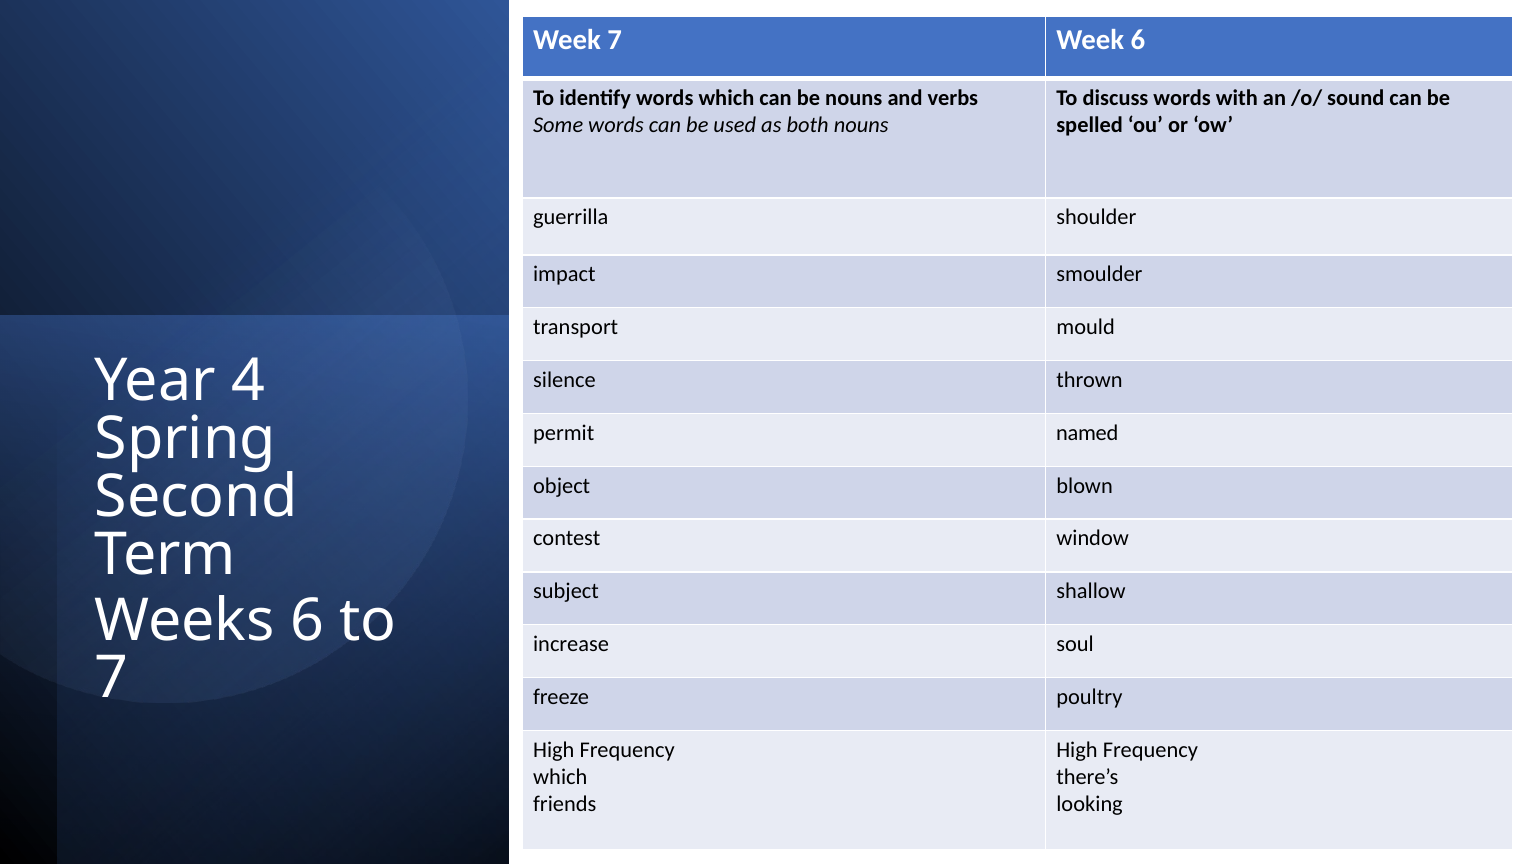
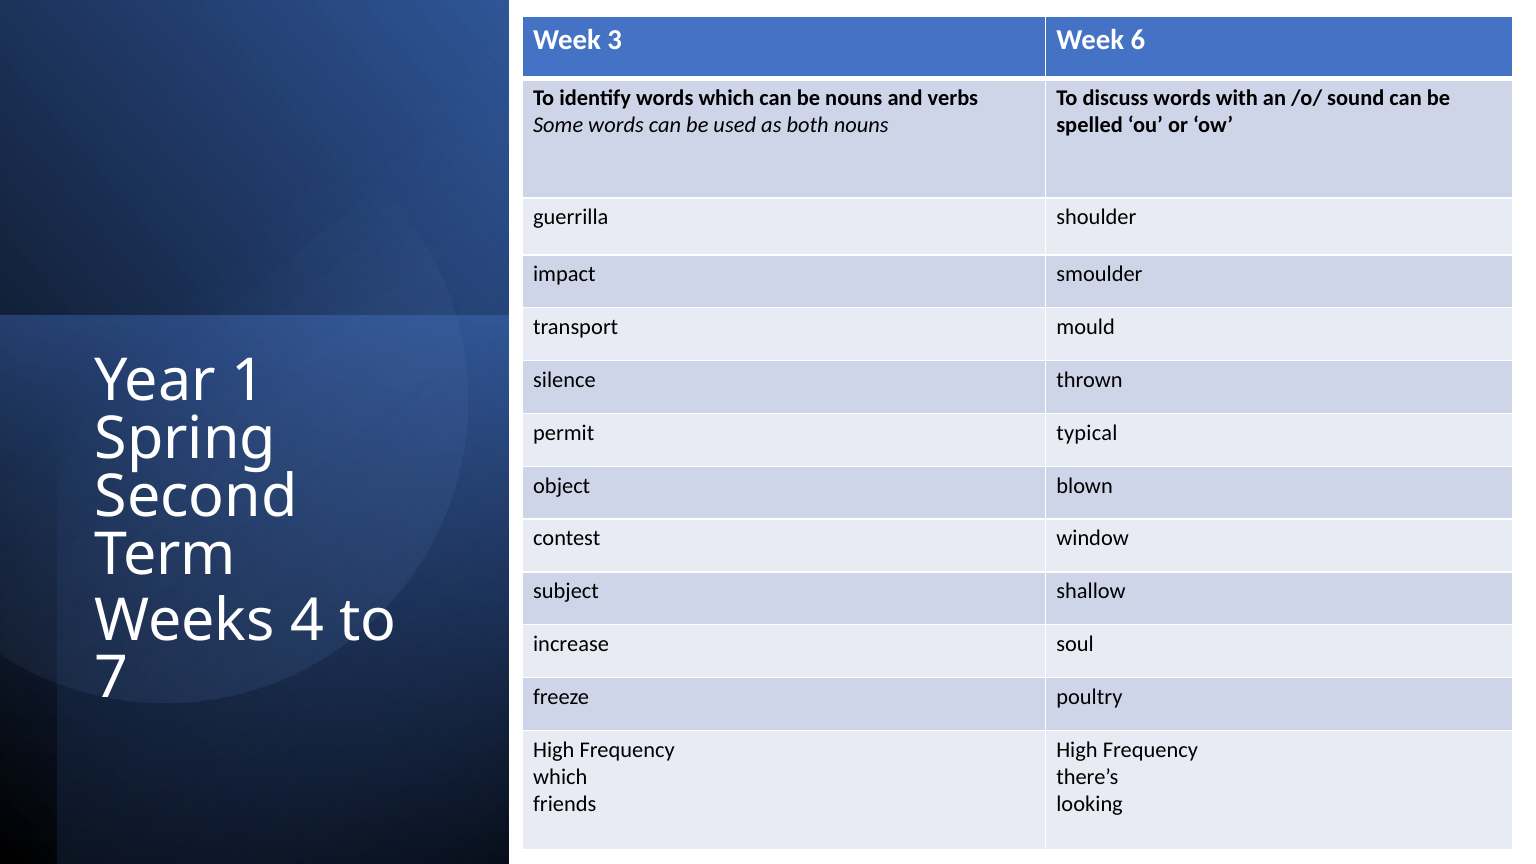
Week 7: 7 -> 3 (615, 40)
4: 4 -> 1 (248, 381)
named: named -> typical (1087, 433)
Weeks 6: 6 -> 4 (307, 621)
